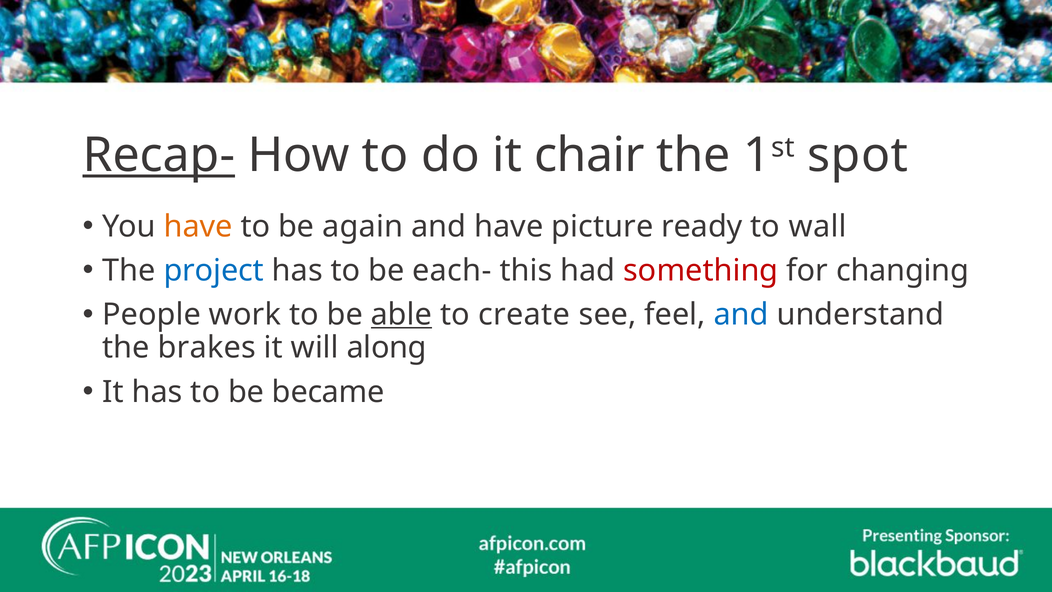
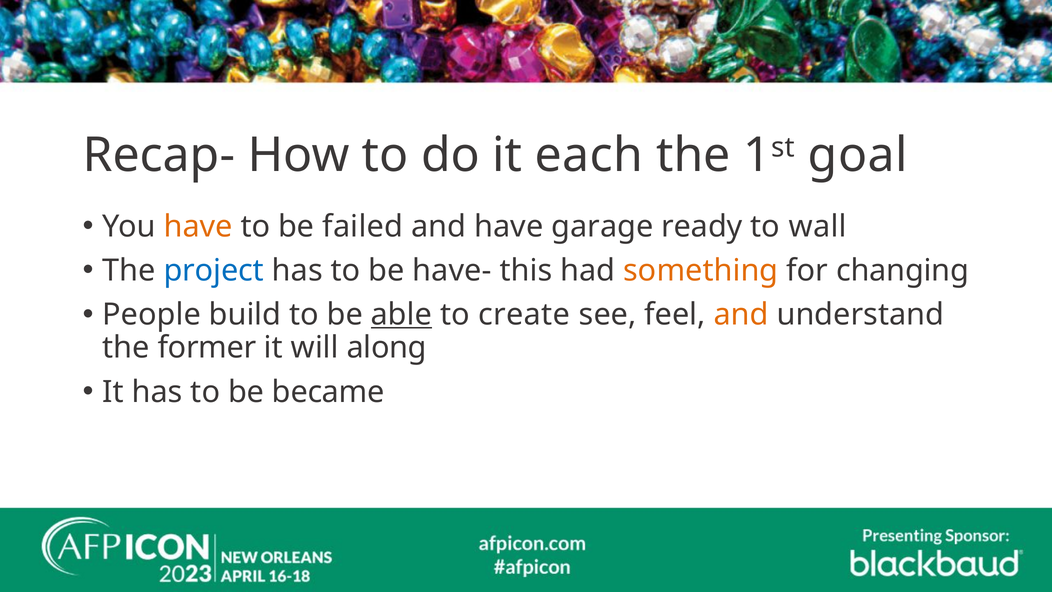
Recap- underline: present -> none (159, 155)
chair: chair -> each (589, 155)
spot: spot -> goal (858, 155)
again: again -> failed (363, 226)
picture: picture -> garage (602, 226)
each-: each- -> have- (452, 270)
something colour: red -> orange (701, 270)
work: work -> build (245, 315)
and colour: blue -> orange (741, 315)
brakes: brakes -> former (207, 348)
